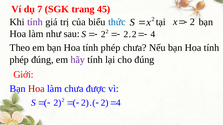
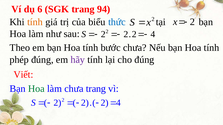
7: 7 -> 6 (40, 9)
45: 45 -> 94 (104, 9)
tính colour: purple -> orange (35, 22)
phép: phép -> bước (111, 48)
Giới: Giới -> Viết (23, 75)
Hoa colour: red -> green (36, 89)
chưa được: được -> trang (96, 89)
